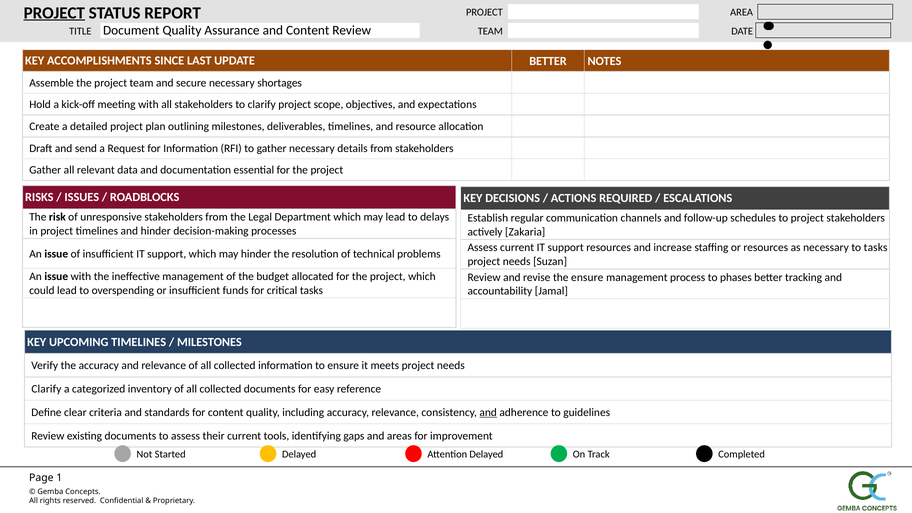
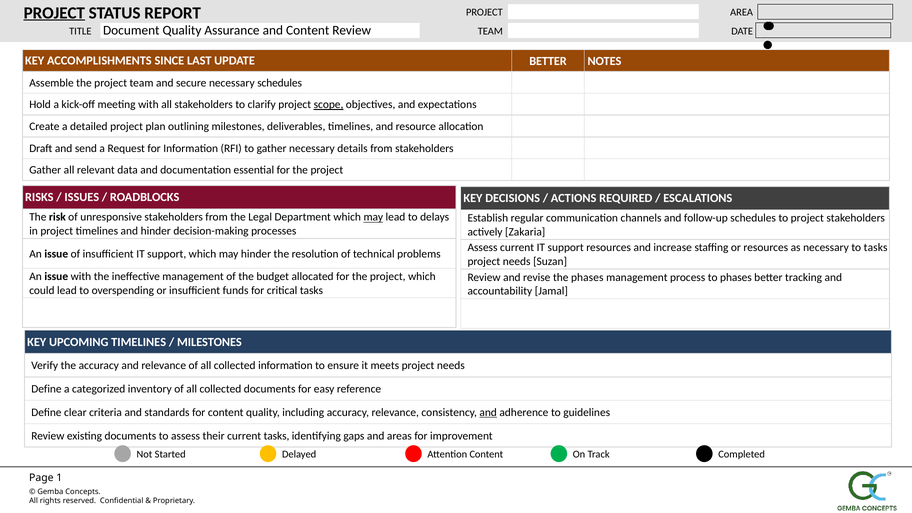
necessary shortages: shortages -> schedules (280, 83)
scope underline: none -> present (328, 105)
may underline: none -> present (373, 217)
the ensure: ensure -> phases (587, 277)
Clarify: Clarify -> Define (46, 389)
current tools: tools -> tasks (276, 436)
Attention Delayed: Delayed -> Content (486, 454)
